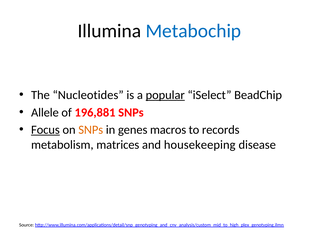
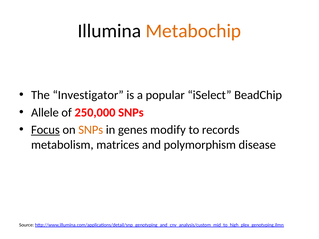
Metabochip colour: blue -> orange (193, 31)
Nucleotides: Nucleotides -> Investigator (88, 95)
popular underline: present -> none (165, 95)
196,881: 196,881 -> 250,000 (95, 113)
macros: macros -> modify (168, 130)
housekeeping: housekeeping -> polymorphism (200, 145)
